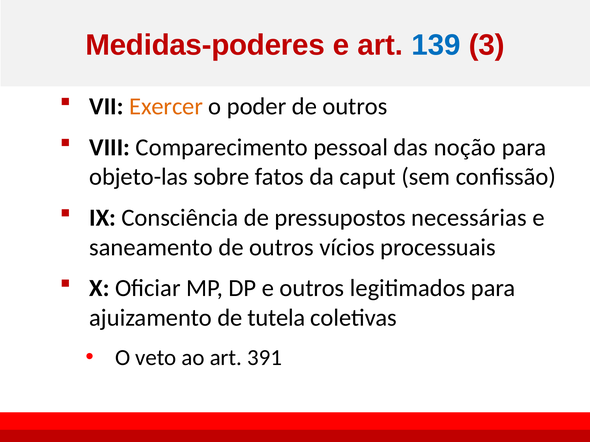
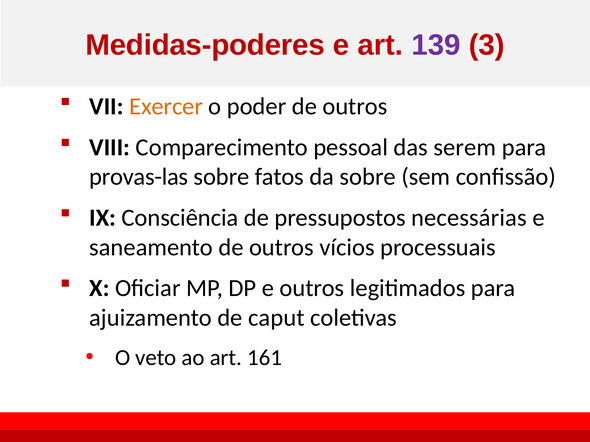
139 colour: blue -> purple (436, 45)
noção: noção -> serem (465, 148)
objeto-las: objeto-las -> provas-las (139, 177)
da caput: caput -> sobre (368, 177)
tutela: tutela -> caput (276, 318)
391: 391 -> 161 (265, 358)
